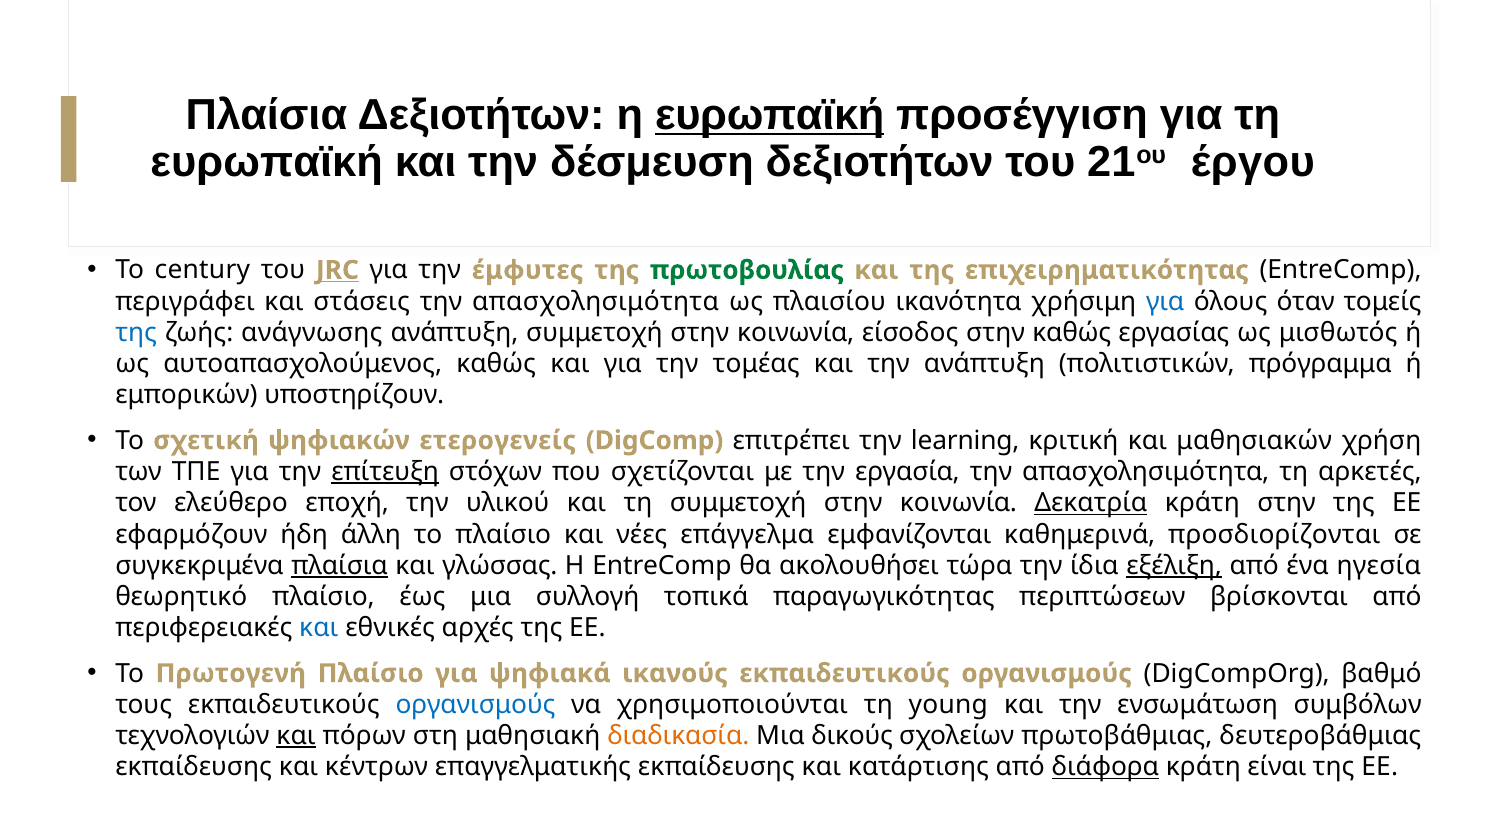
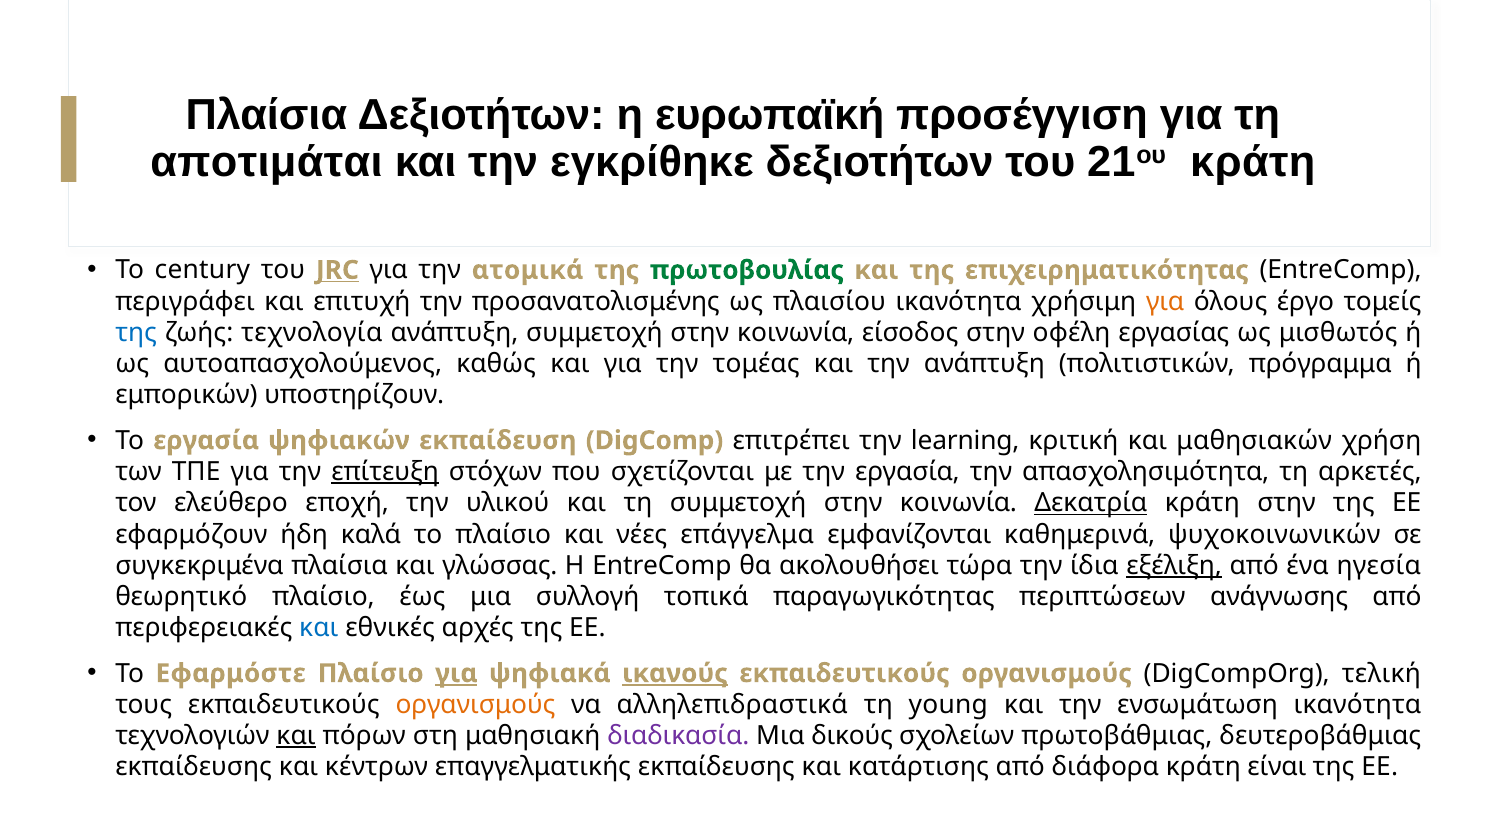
ευρωπαϊκή underline: present -> none (770, 115)
ευρωπαϊκή: ευρωπαϊκή -> αποτιμάται (266, 162)
δέσμευση: δέσμευση -> εγκρίθηκε (652, 162)
21ου έργου: έργου -> κράτη (1253, 162)
έμφυτες: έμφυτες -> ατομικά (528, 270)
στάσεις: στάσεις -> επιτυχή (362, 301)
απασχολησιμότητα: απασχολησιμότητα -> προσανατολισμένης (596, 301)
για colour: blue -> orange (1165, 301)
όταν: όταν -> έργο (1306, 301)
ανάγνωσης: ανάγνωσης -> τεχνολογία (312, 332)
στην καθώς: καθώς -> οφέλη (1072, 332)
To σχετική: σχετική -> εργασία (206, 440)
ετερογενείς: ετερογενείς -> εκπαίδευση (498, 440)
άλλη: άλλη -> καλά (371, 534)
προσδιορίζονται: προσδιορίζονται -> ψυχοκοινωνικών (1274, 534)
πλαίσια underline: present -> none (340, 565)
βρίσκονται: βρίσκονται -> ανάγνωσης (1279, 596)
Πρωτογενή: Πρωτογενή -> Εφαρμόστε (231, 673)
για underline: none -> present (456, 673)
ικανούς underline: none -> present (675, 673)
βαθμό: βαθμό -> τελική (1381, 673)
οργανισμούς colour: blue -> orange (476, 704)
χρησιμοποιούνται: χρησιμοποιούνται -> αλληλεπιδραστικά (732, 704)
ενσωμάτωση συμβόλων: συμβόλων -> ικανότητα (1358, 704)
διαδικασία colour: orange -> purple (678, 735)
διάφορα underline: present -> none (1105, 767)
